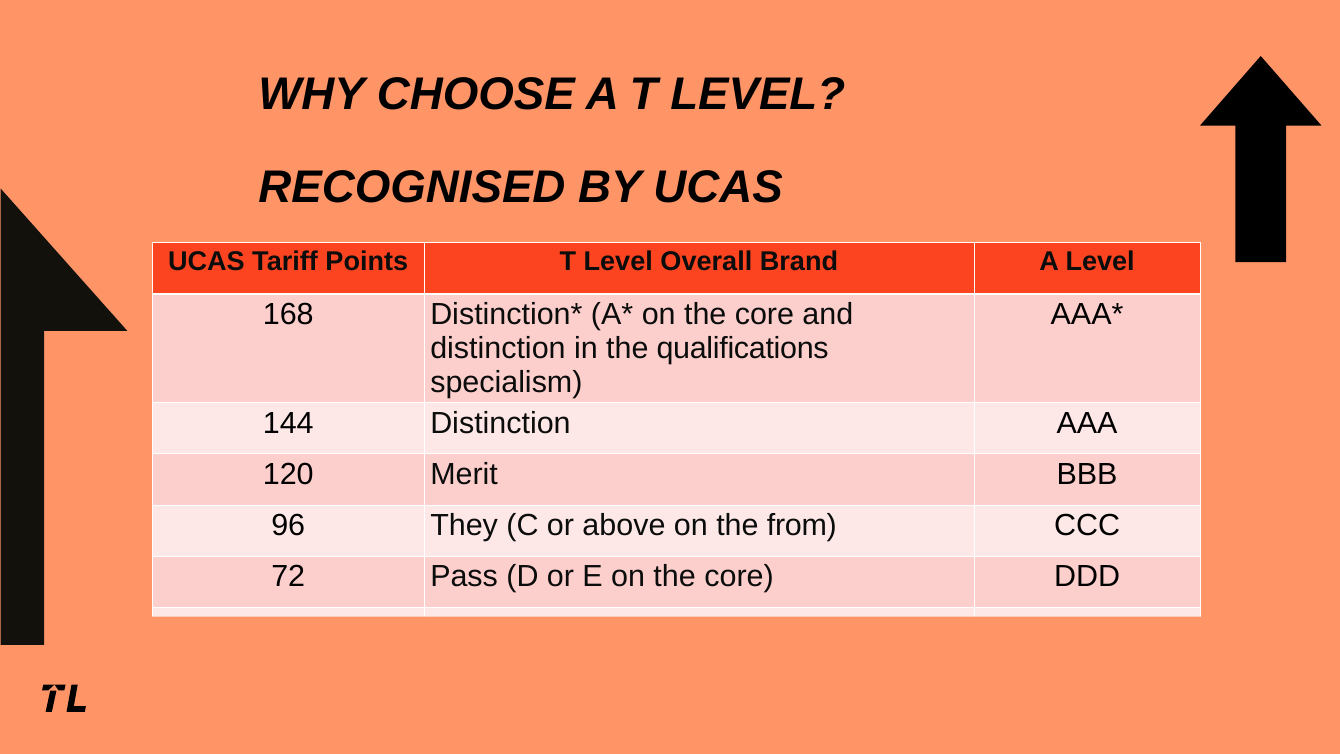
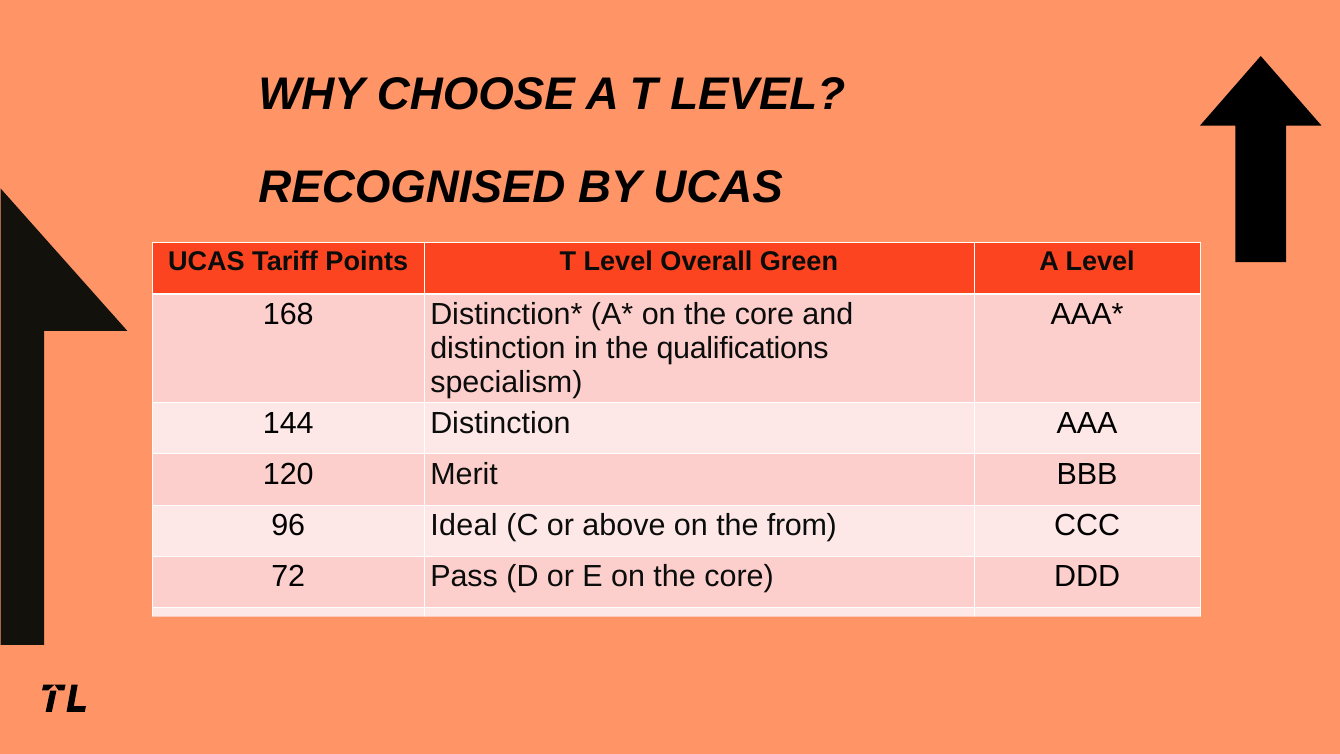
Brand: Brand -> Green (799, 261)
They: They -> Ideal (464, 525)
